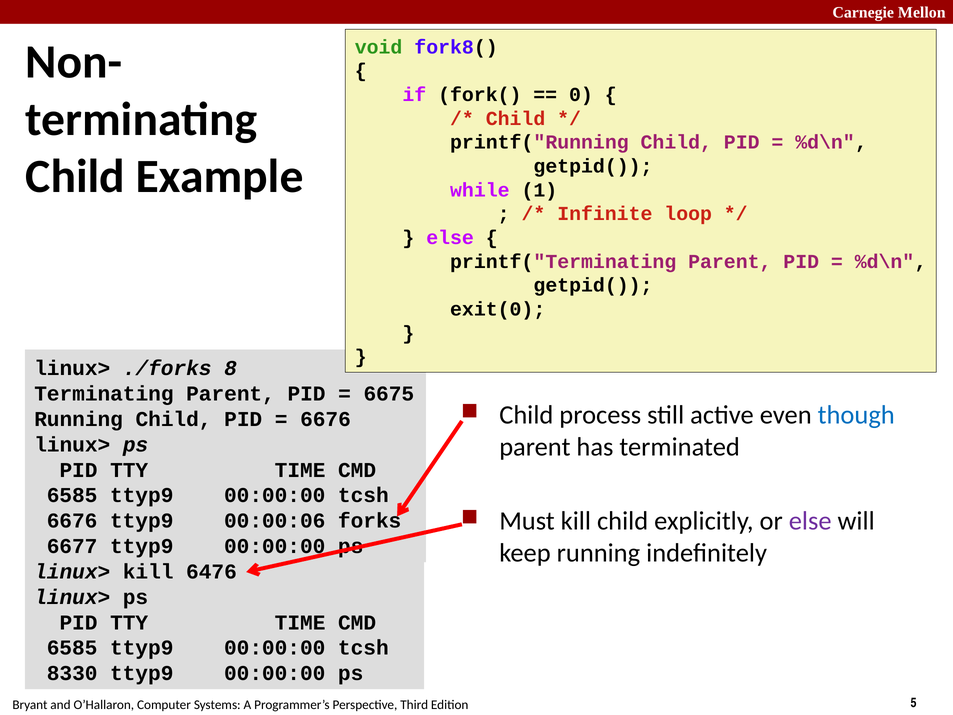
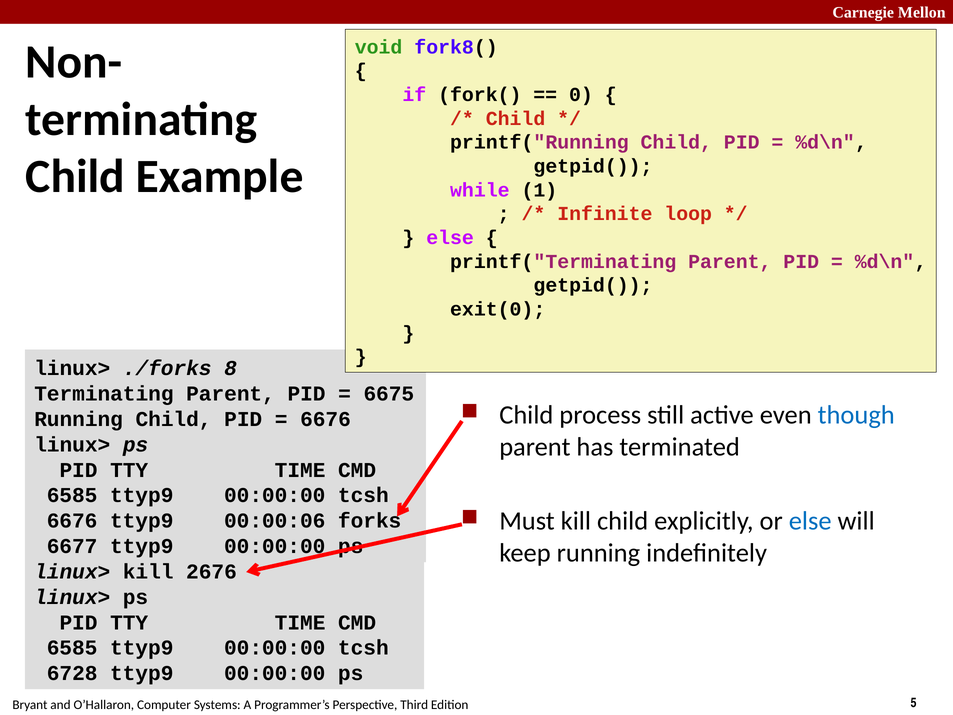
else colour: purple -> blue (810, 521)
6476: 6476 -> 2676 (211, 571)
8330: 8330 -> 6728 (72, 673)
